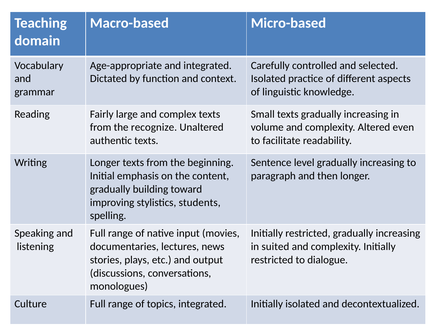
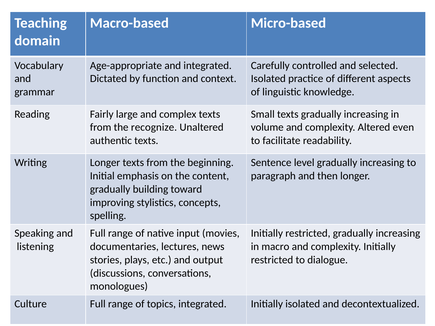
students: students -> concepts (200, 203)
suited: suited -> macro (275, 247)
